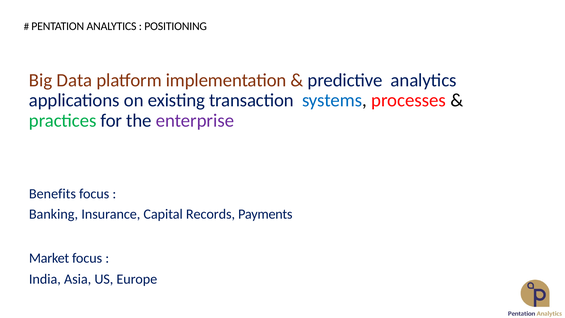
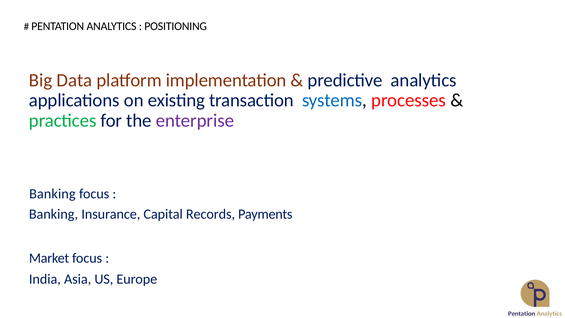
Benefits: Benefits -> Banking (52, 194)
